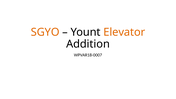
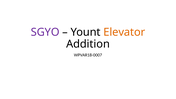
SGYO colour: orange -> purple (45, 32)
